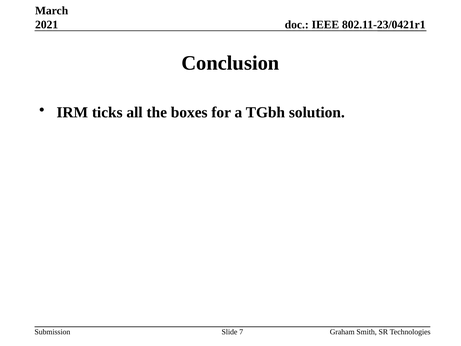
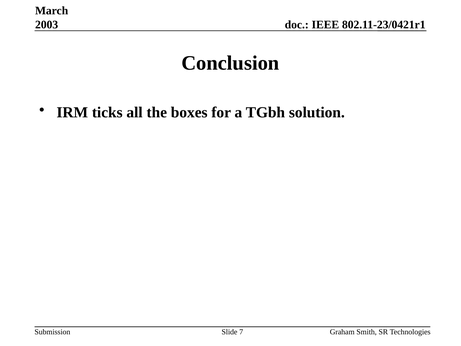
2021: 2021 -> 2003 (47, 25)
